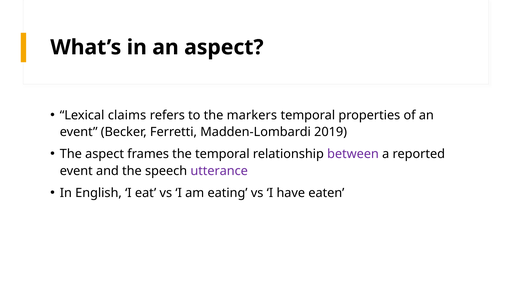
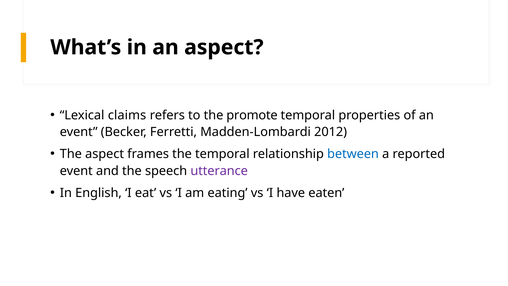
markers: markers -> promote (252, 115)
2019: 2019 -> 2012 (331, 132)
between colour: purple -> blue (353, 154)
